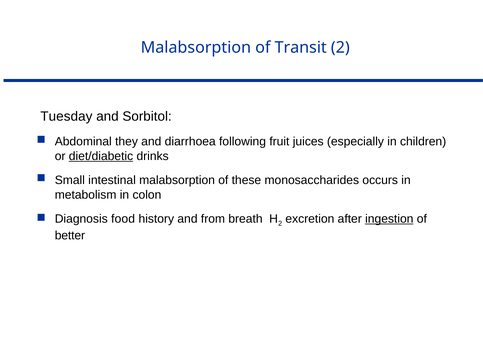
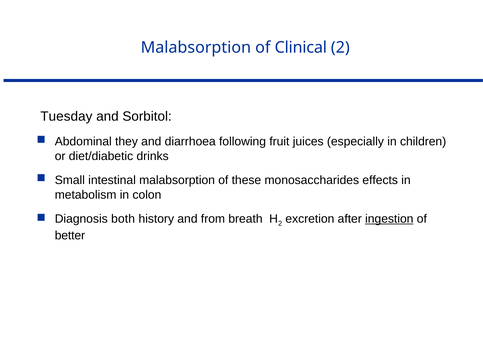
Transit: Transit -> Clinical (301, 47)
diet/diabetic underline: present -> none (101, 156)
occurs: occurs -> effects (380, 180)
food: food -> both (123, 219)
